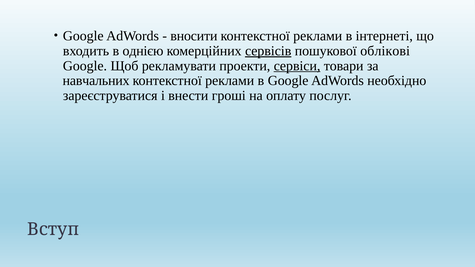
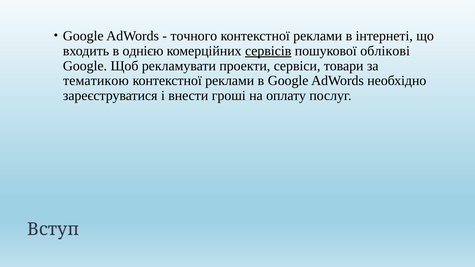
вносити: вносити -> точного (194, 36)
сервіси underline: present -> none (297, 66)
навчальних: навчальних -> тематикою (96, 81)
